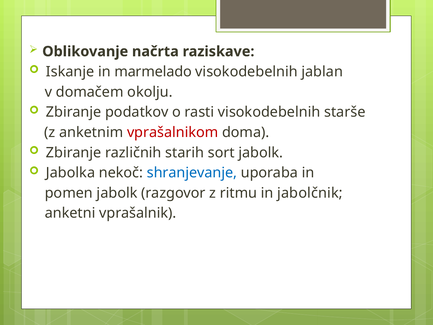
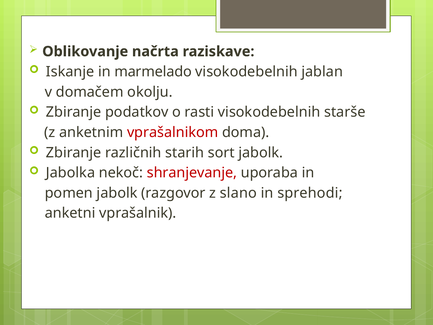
shranjevanje colour: blue -> red (192, 173)
ritmu: ritmu -> slano (238, 193)
jabolčnik: jabolčnik -> sprehodi (310, 193)
